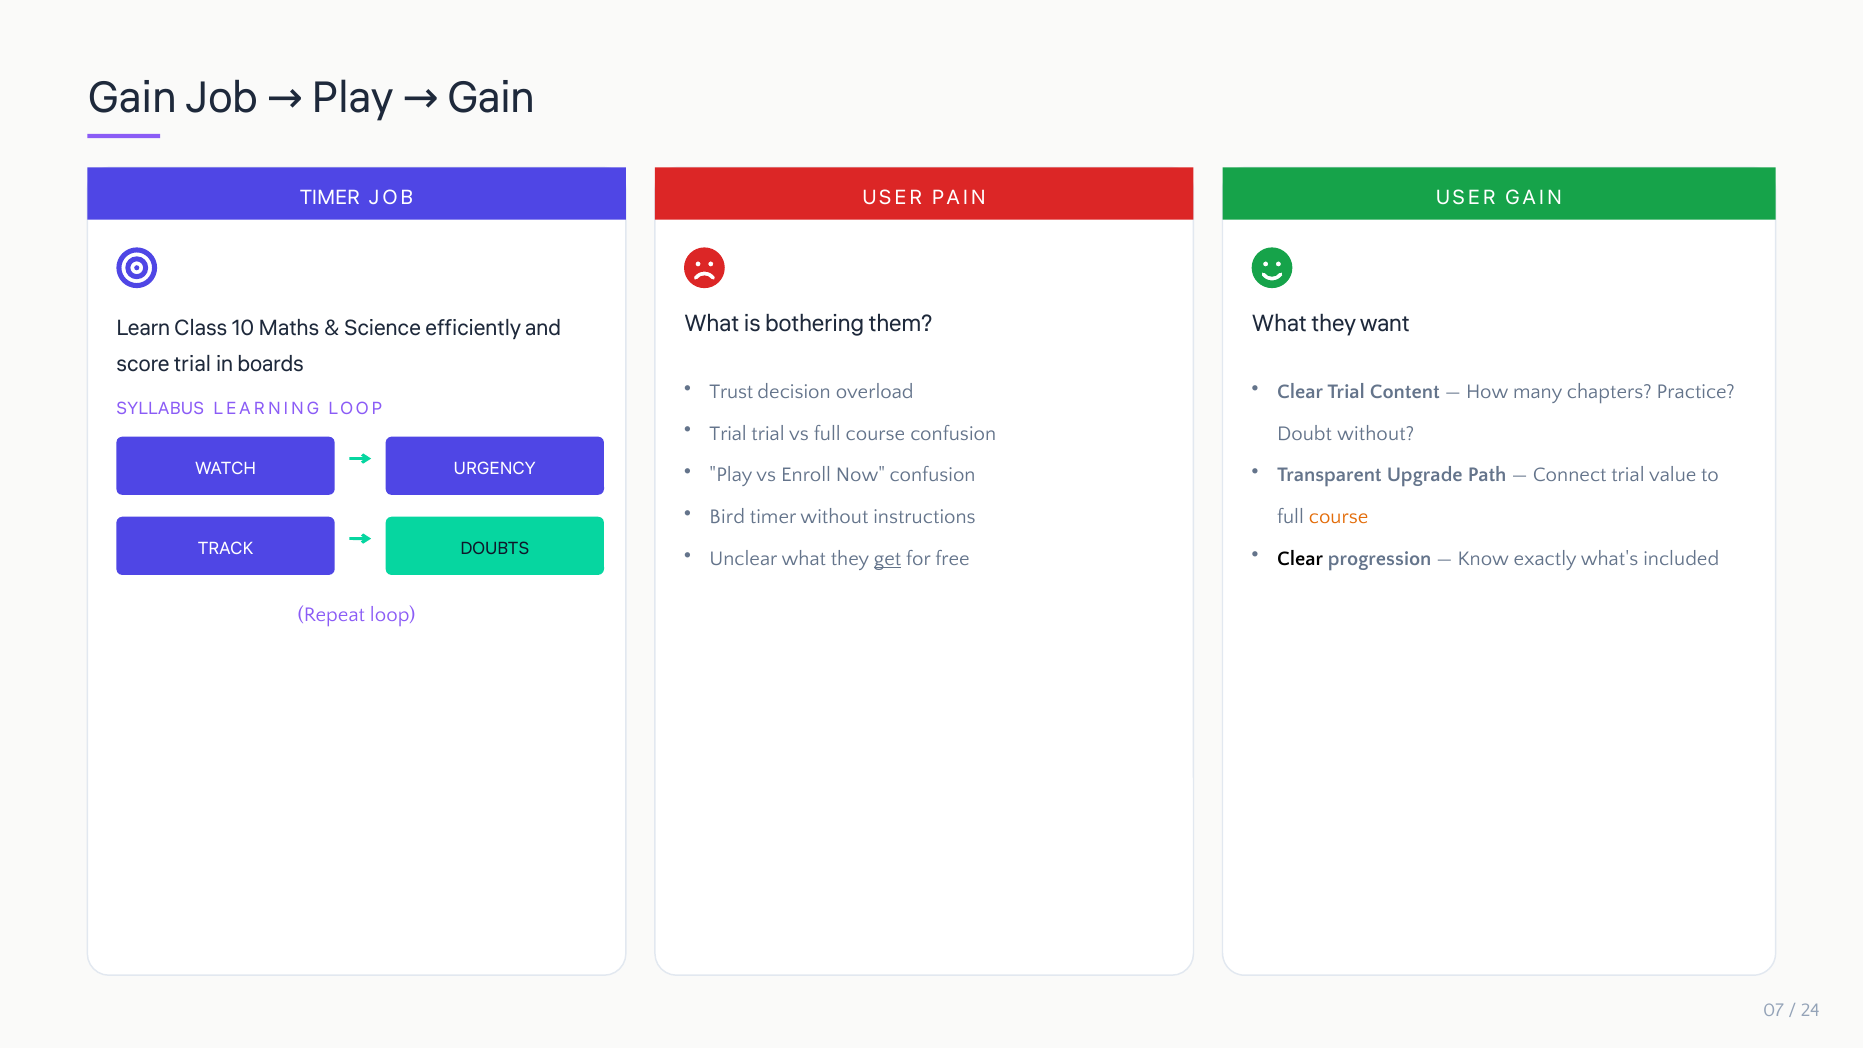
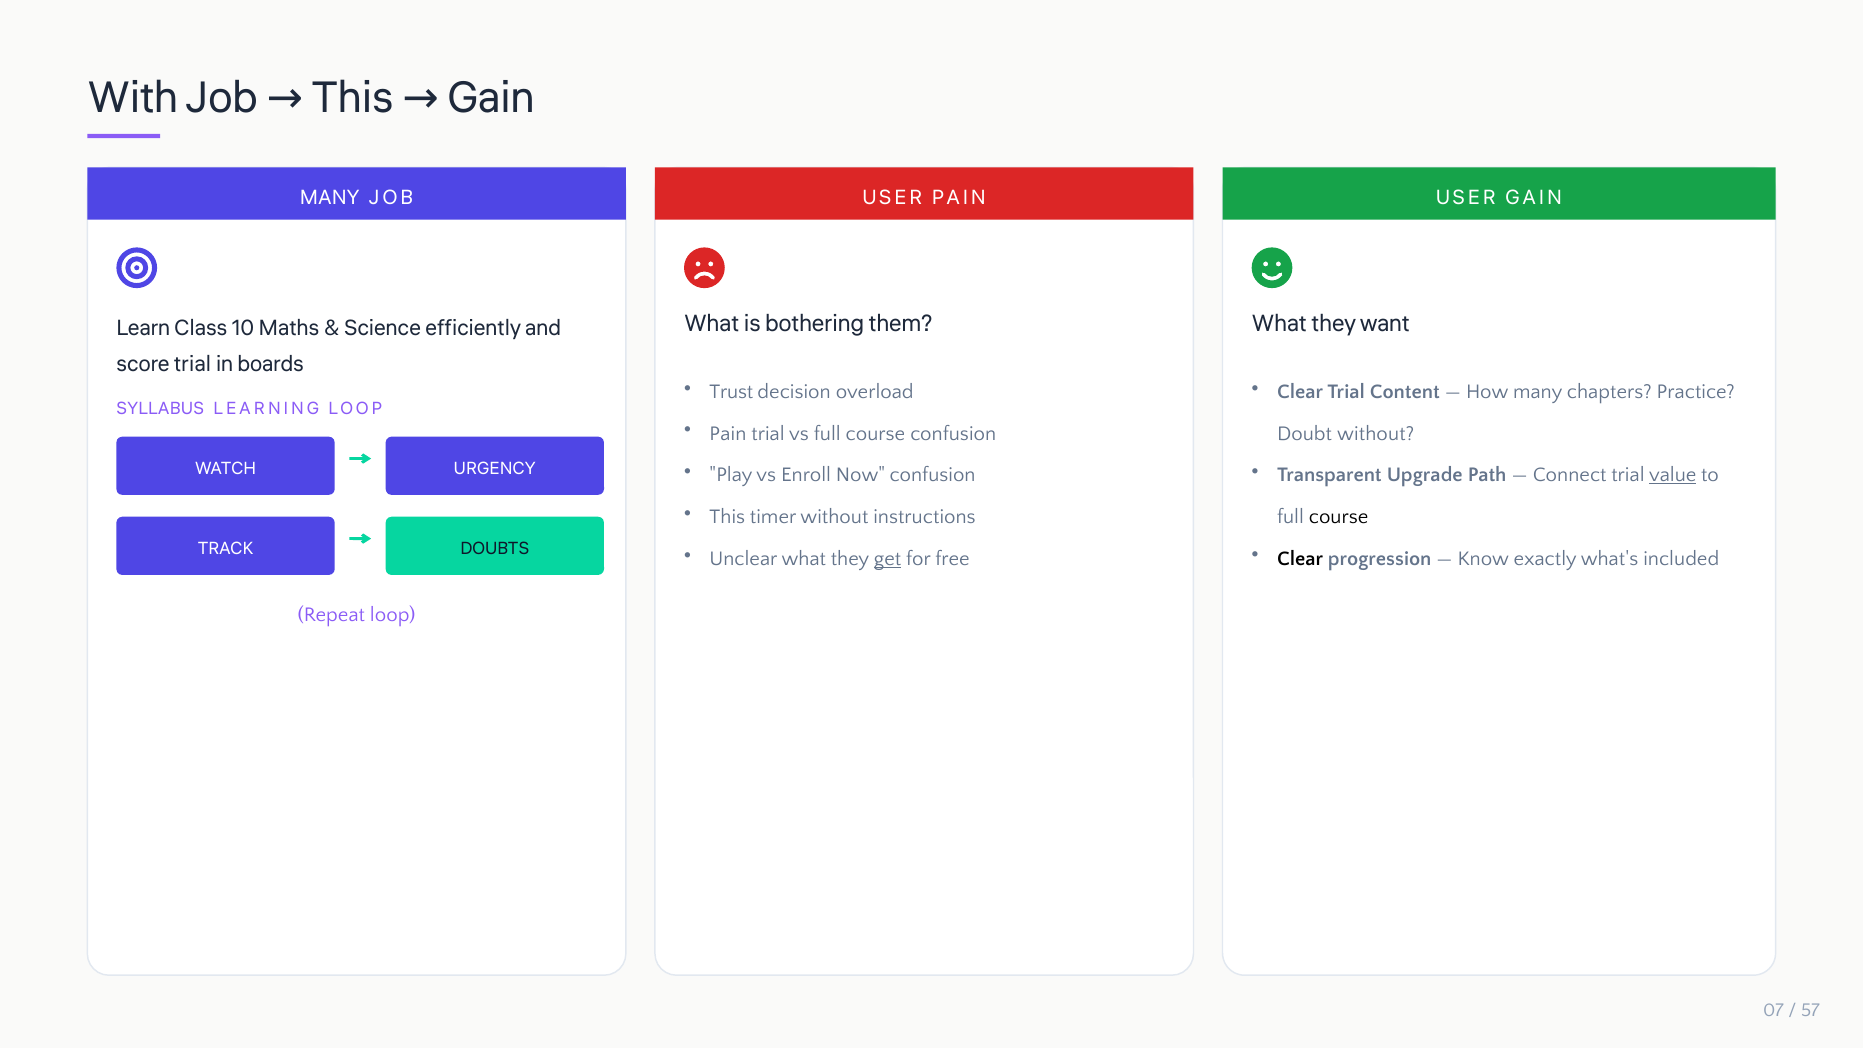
Gain: Gain -> With (133, 98)
Job Play: Play -> This (353, 98)
TIMER: TIMER -> MANY (330, 197)
Trial: Trial -> Pain (728, 433)
value underline: none -> present (1673, 475)
Bird: Bird -> This (727, 517)
course colour: orange -> black (1339, 517)
24: 24 -> 57 (1810, 1010)
